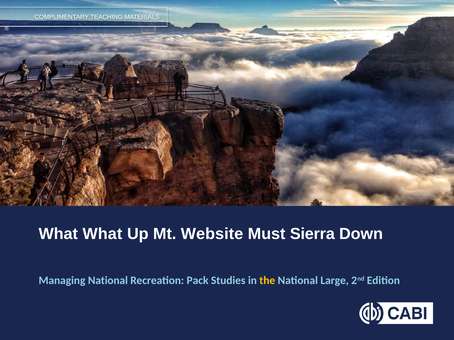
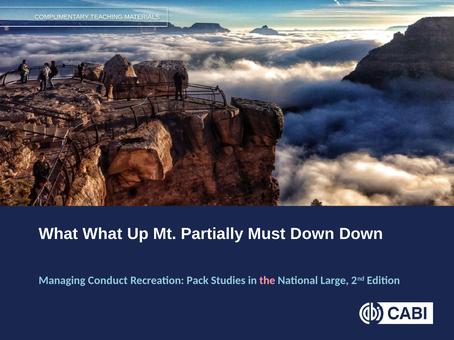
Website: Website -> Partially (212, 234)
Must Sierra: Sierra -> Down (312, 234)
Managing National: National -> Conduct (108, 281)
the colour: yellow -> pink (267, 281)
